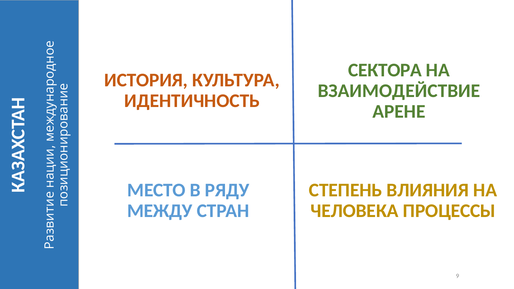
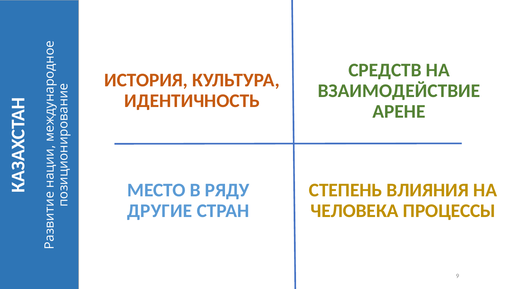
СЕКТОРА: СЕКТОРА -> СРЕДСТВ (385, 70)
МЕЖДУ: МЕЖДУ -> ДРУГИЕ (160, 211)
